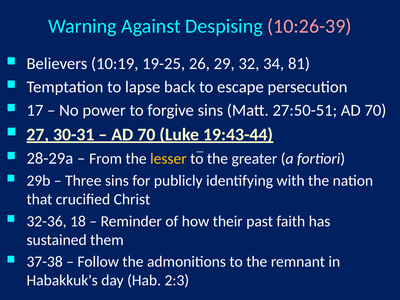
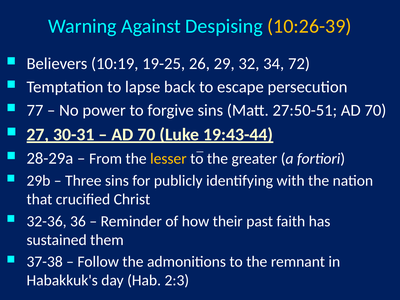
10:26-39 colour: pink -> yellow (309, 26)
81: 81 -> 72 (299, 64)
17: 17 -> 77 (35, 110)
18: 18 -> 36 (78, 221)
